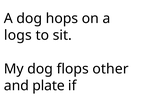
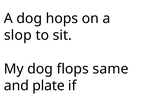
logs: logs -> slop (18, 35)
other: other -> same (110, 69)
